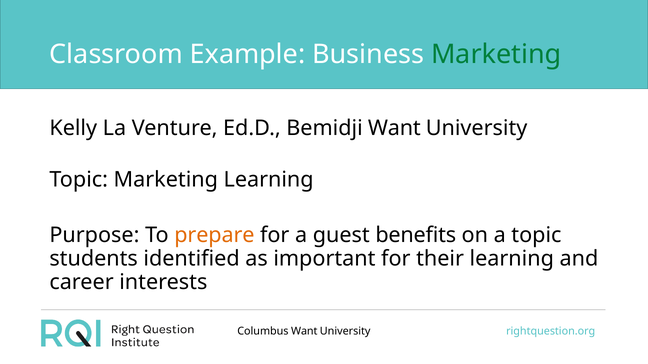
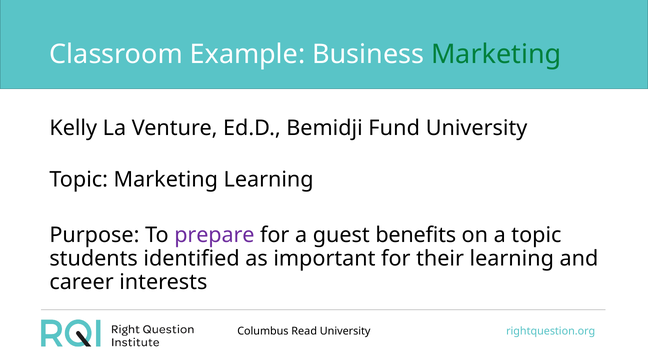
Bemidji Want: Want -> Fund (394, 128)
prepare colour: orange -> purple (214, 236)
Want: Want -> Read (304, 331)
